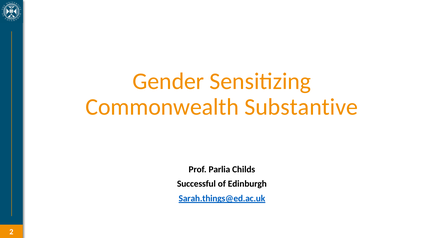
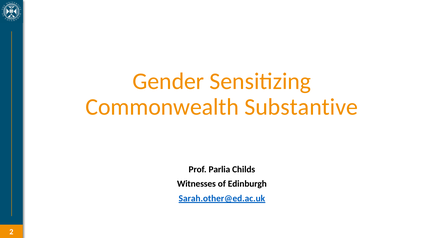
Successful: Successful -> Witnesses (196, 183)
Sarah.things@ed.ac.uk: Sarah.things@ed.ac.uk -> Sarah.other@ed.ac.uk (222, 198)
